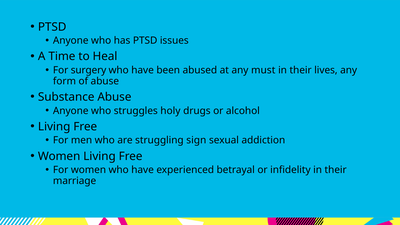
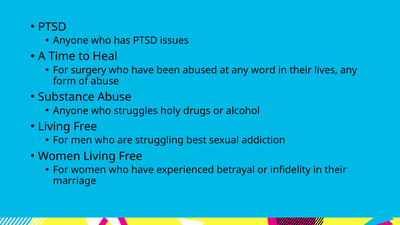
must: must -> word (263, 70)
sign: sign -> best (196, 140)
